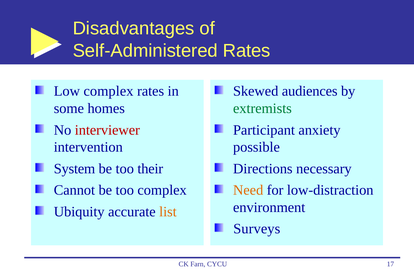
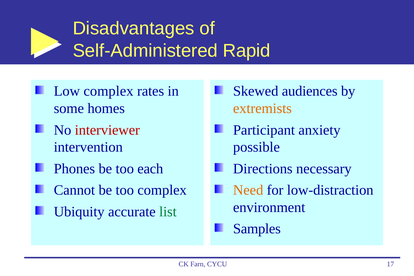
Self-Administered Rates: Rates -> Rapid (247, 51)
extremists colour: green -> orange (262, 108)
System: System -> Phones (74, 169)
their: their -> each (150, 169)
list colour: orange -> green (168, 212)
Surveys: Surveys -> Samples (257, 229)
